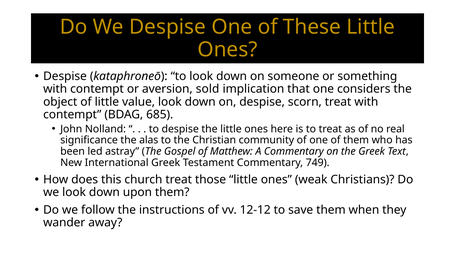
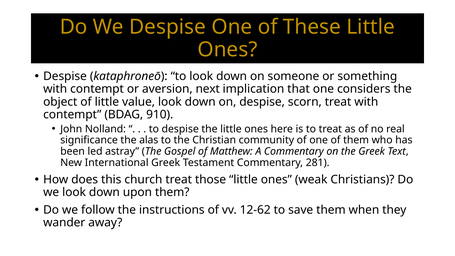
sold: sold -> next (208, 89)
685: 685 -> 910 (160, 115)
749: 749 -> 281 (318, 163)
12-12: 12-12 -> 12-62 (255, 210)
